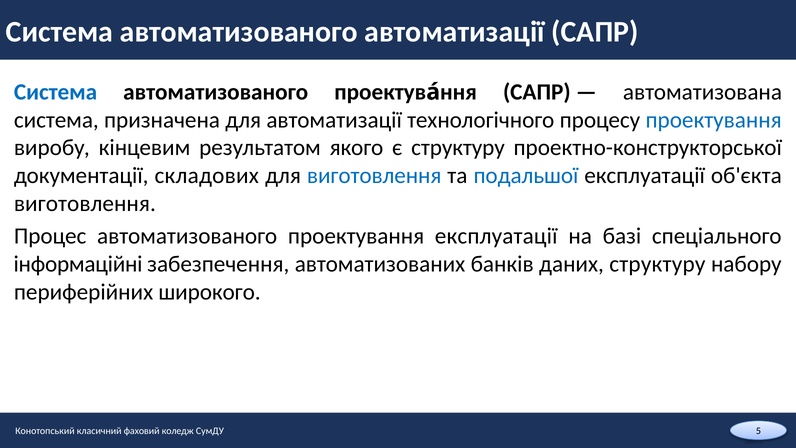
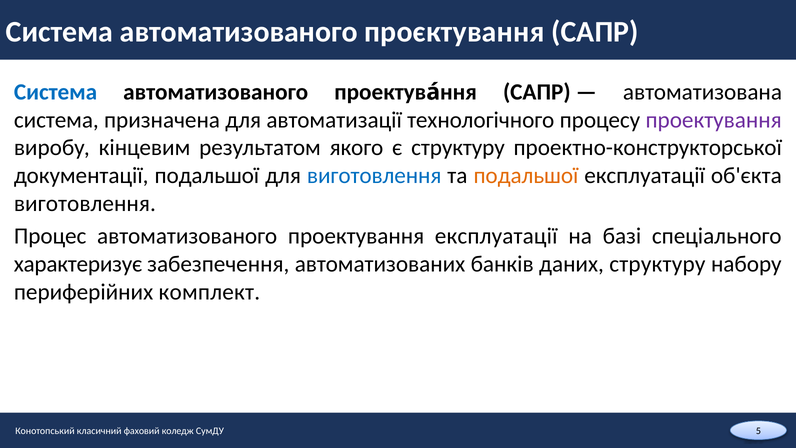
автоматизованого автоматизації: автоматизації -> проєктування (454, 32)
проектування colour: blue -> purple (714, 120)
документації складових: складових -> подальшої (207, 176)
подальшої colour: blue -> orange (526, 176)
інформаційні: інформаційні -> характеризує (78, 264)
широкого: широкого -> комплект (209, 292)
